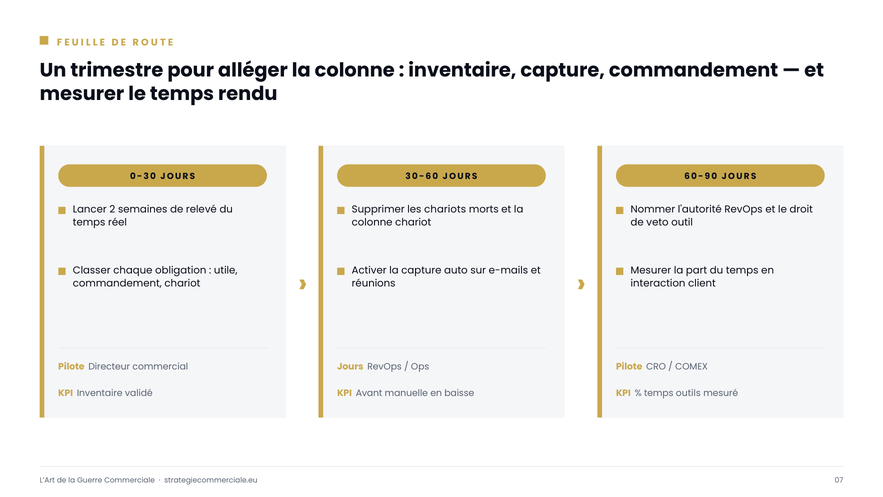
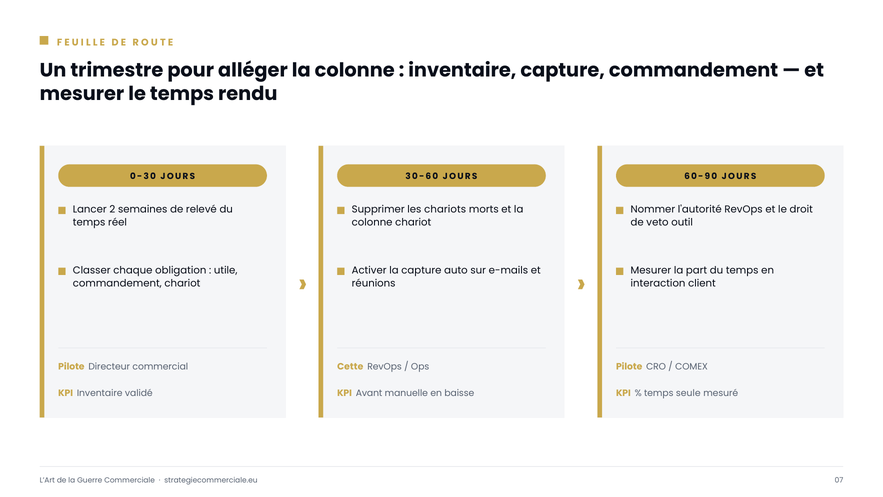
Jours: Jours -> Cette (350, 367)
outils: outils -> seule (688, 393)
